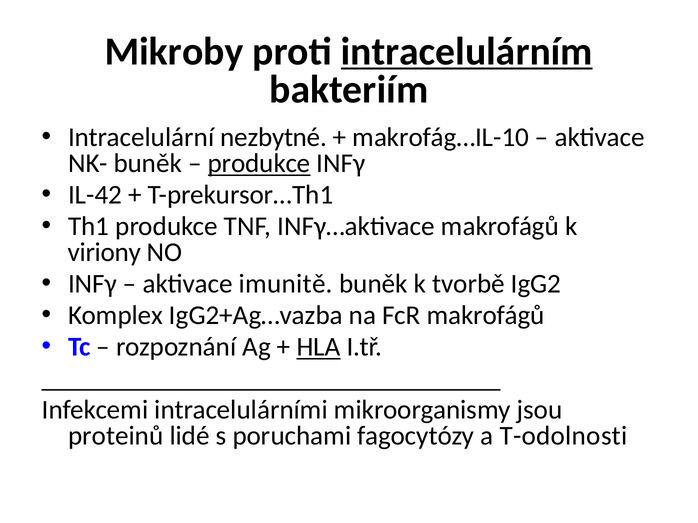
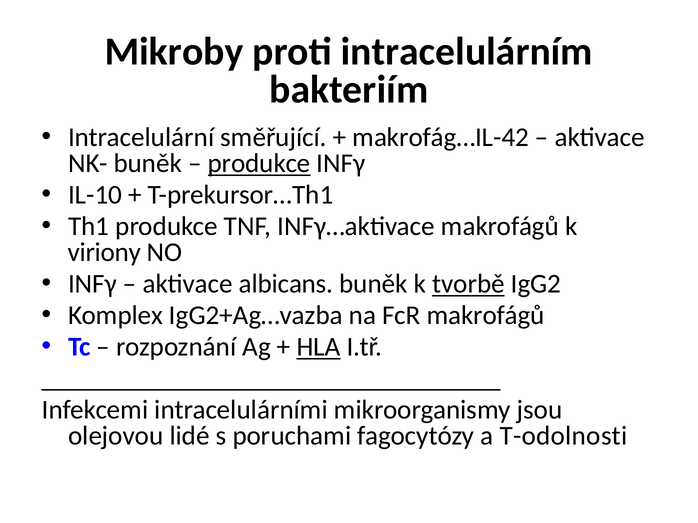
intracelulárním underline: present -> none (467, 51)
nezbytné: nezbytné -> směřující (274, 138)
makrofág…IL-10: makrofág…IL-10 -> makrofág…IL-42 (441, 138)
IL-42: IL-42 -> IL-10 (95, 195)
imunitě: imunitě -> albicans (286, 284)
tvorbě underline: none -> present (468, 284)
proteinů: proteinů -> olejovou (116, 436)
